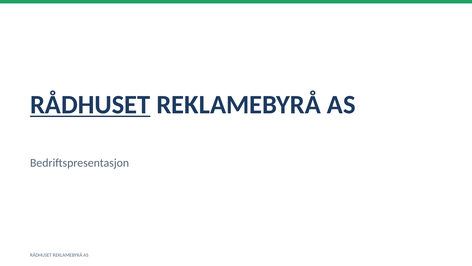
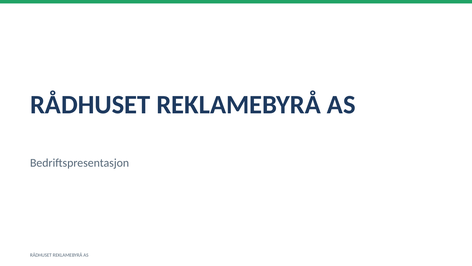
RÅDHUSET underline: present -> none (90, 105)
